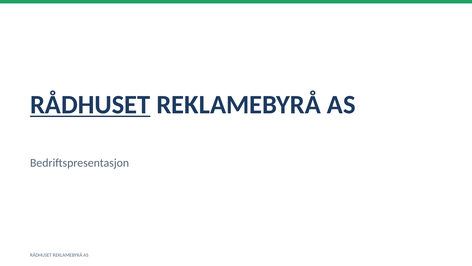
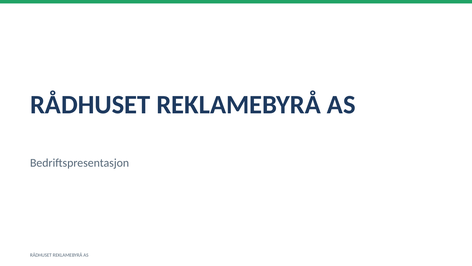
RÅDHUSET underline: present -> none (90, 105)
